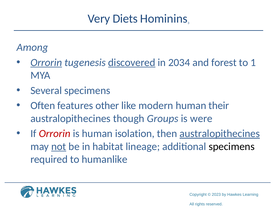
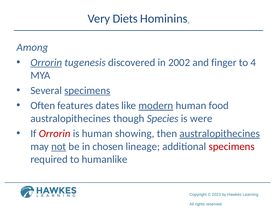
discovered underline: present -> none (132, 62)
2034: 2034 -> 2002 (179, 62)
forest: forest -> finger (224, 62)
1: 1 -> 4 (253, 62)
specimens underline: none -> present (87, 90)
other: other -> dates (107, 105)
modern underline: none -> present (156, 105)
their: their -> food (219, 105)
Groups: Groups -> Species (163, 118)
isolation: isolation -> showing (135, 133)
habitat: habitat -> chosen (108, 146)
specimens colour: black -> red (232, 146)
